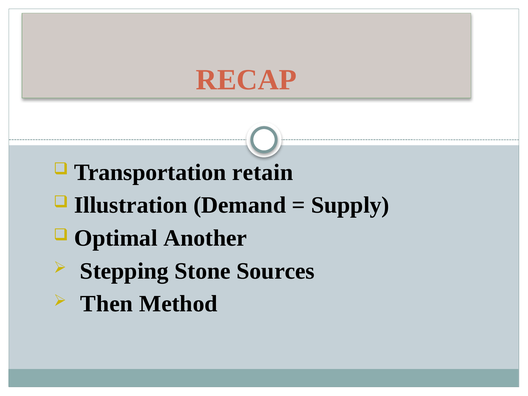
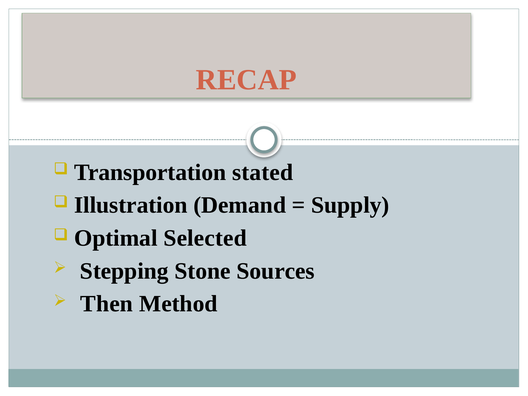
retain: retain -> stated (263, 172)
Another: Another -> Selected (205, 238)
